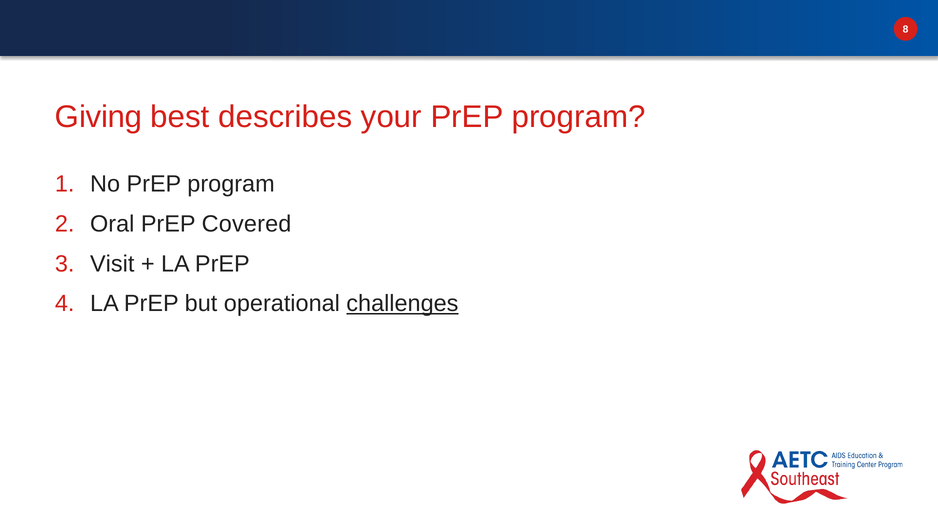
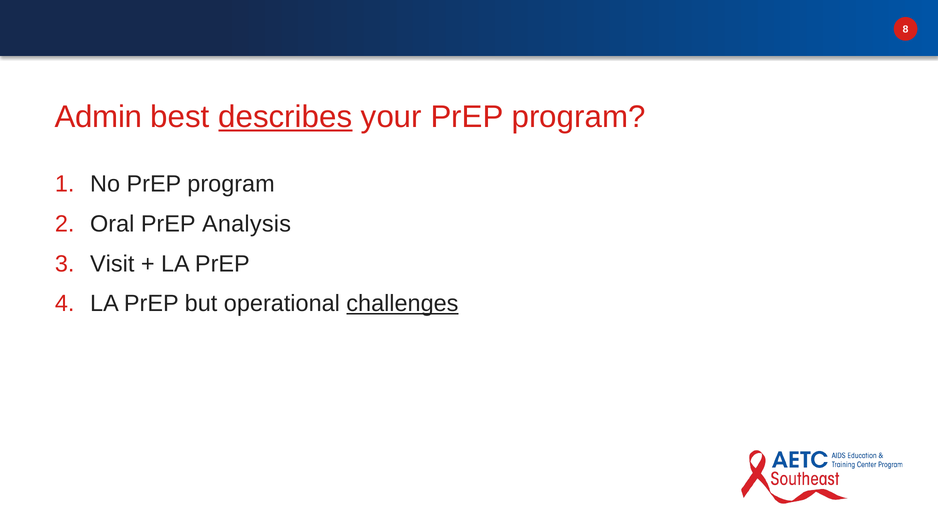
Giving: Giving -> Admin (99, 117)
describes underline: none -> present (285, 117)
Covered: Covered -> Analysis (247, 224)
